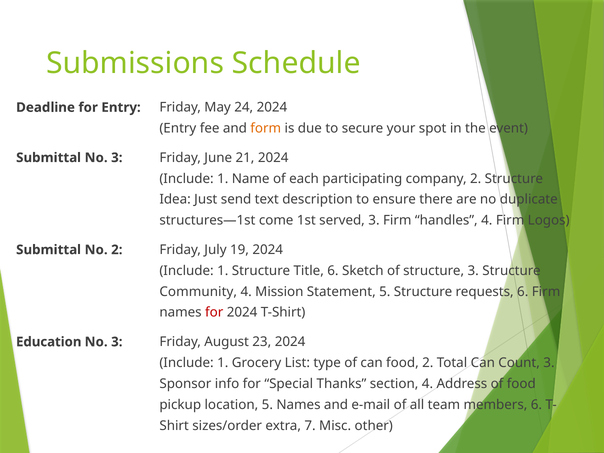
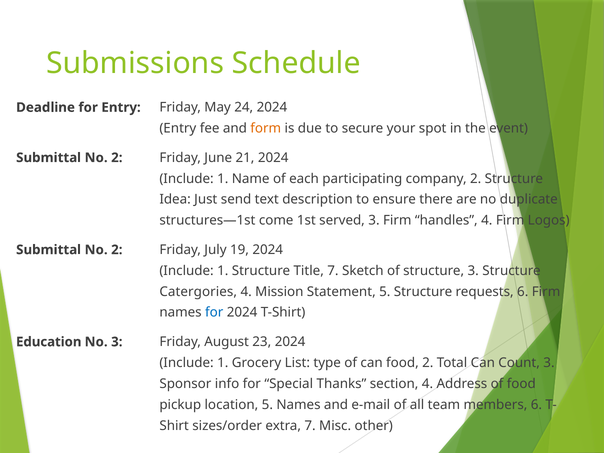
3: 3 -> 2 (117, 158)
Title 6: 6 -> 7 (333, 271)
Community: Community -> Catergories (198, 292)
for colour: red -> blue (214, 313)
